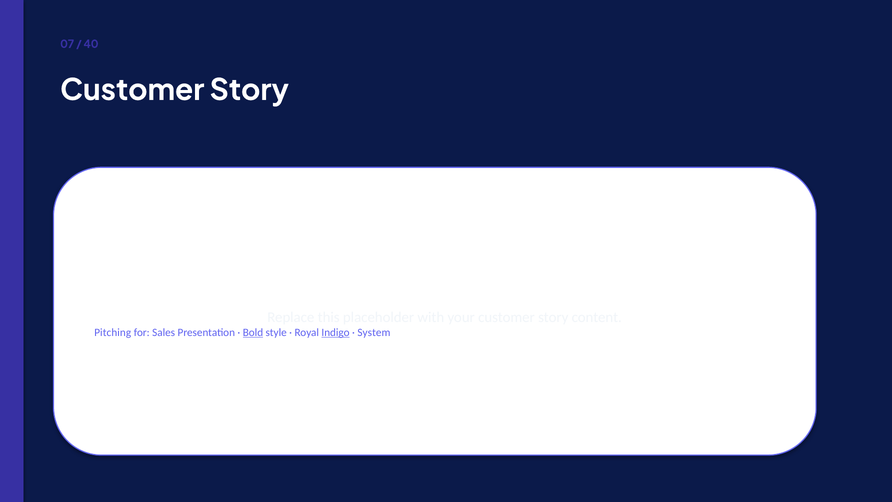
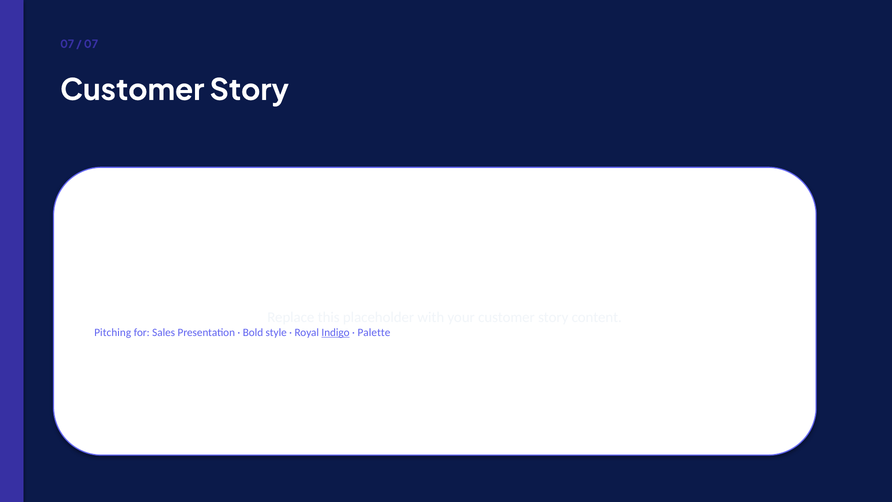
40: 40 -> 07 (91, 44)
Bold underline: present -> none (253, 332)
System: System -> Palette (374, 332)
